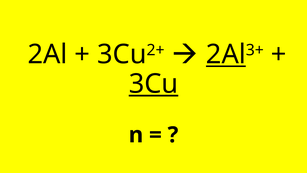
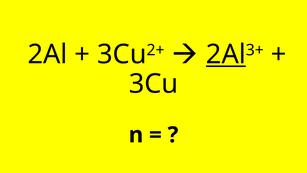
3Cu underline: present -> none (154, 84)
